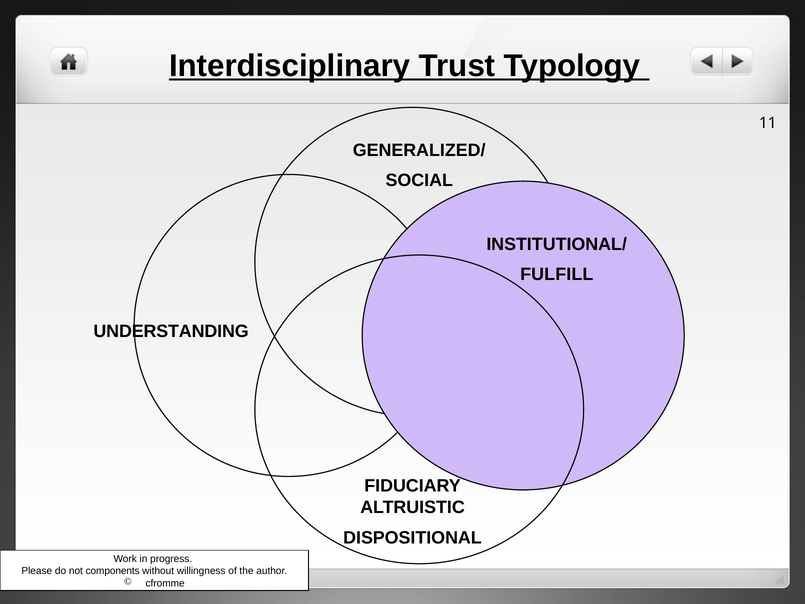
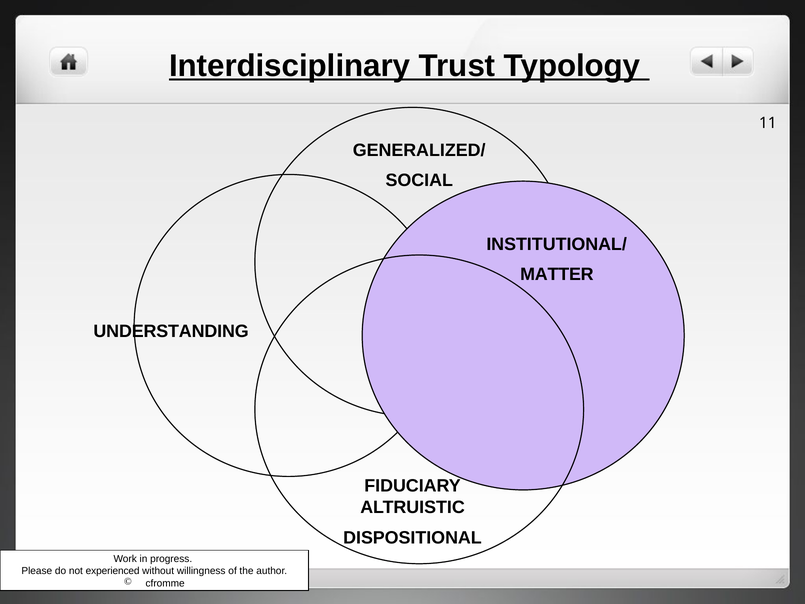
FULFILL: FULFILL -> MATTER (557, 274)
components: components -> experienced (113, 571)
